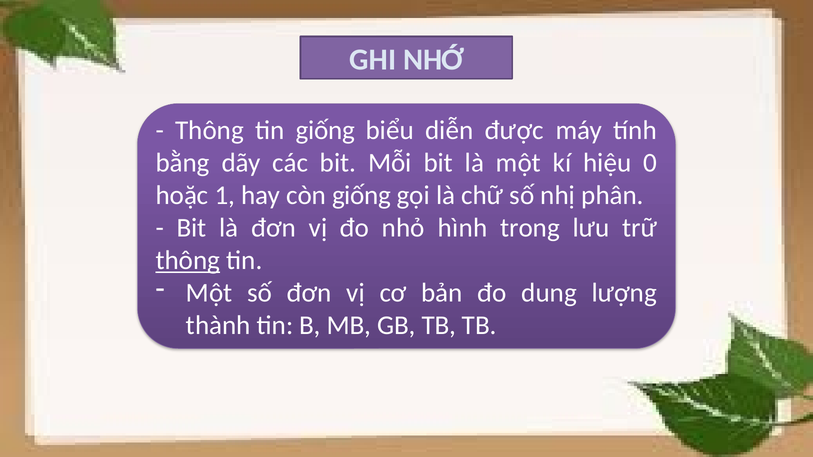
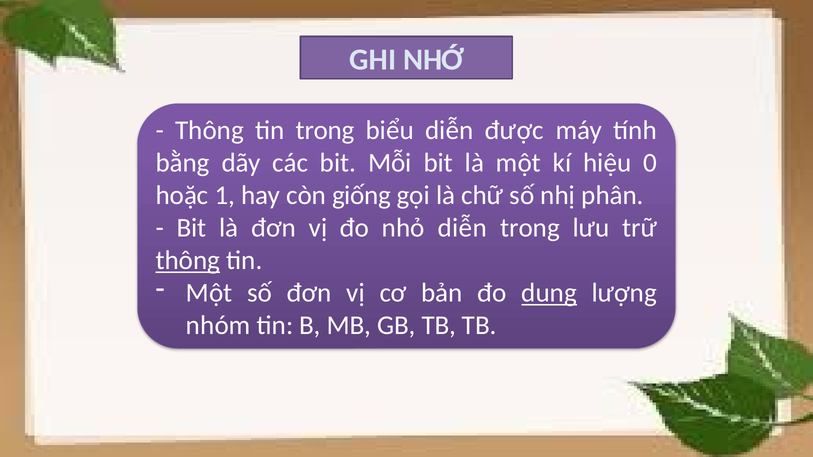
tin giống: giống -> trong (325, 131)
nhỏ hình: hình -> diễn (462, 228)
dung underline: none -> present (549, 293)
thành: thành -> nhóm (218, 326)
